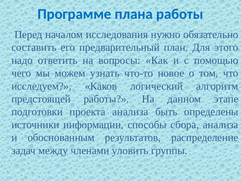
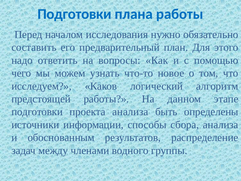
Программе: Программе -> Подготовки (74, 14)
уловить: уловить -> водного (130, 150)
